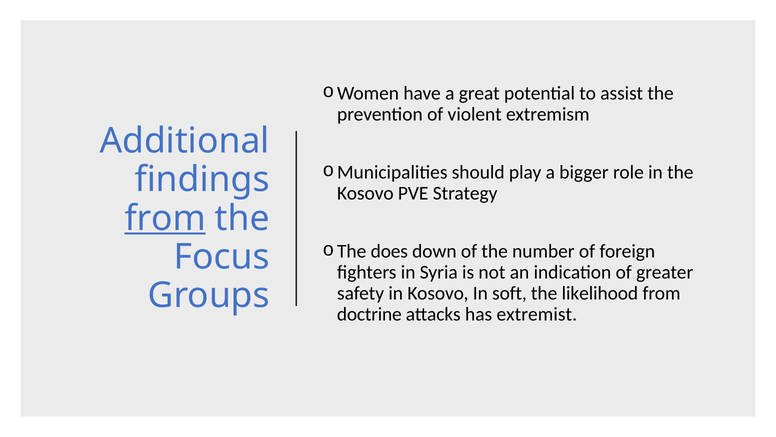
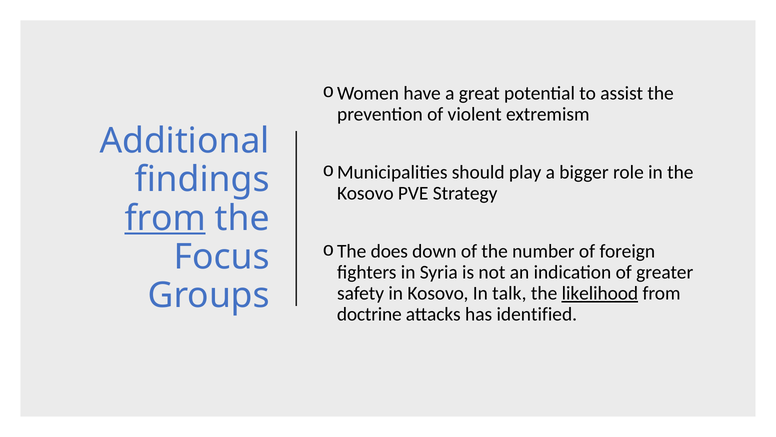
soft: soft -> talk (509, 293)
likelihood underline: none -> present (600, 293)
extremist: extremist -> identified (537, 314)
